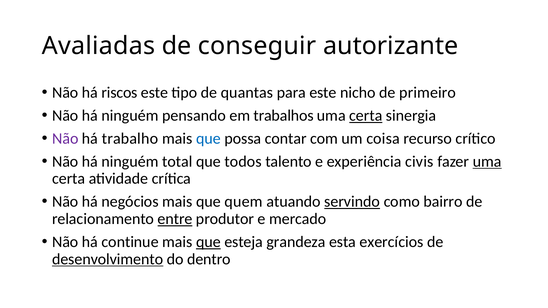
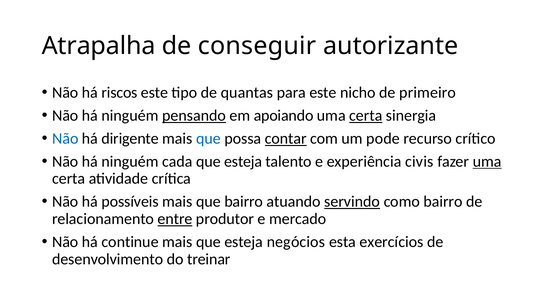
Avaliadas: Avaliadas -> Atrapalha (99, 46)
pensando underline: none -> present (194, 116)
trabalhos: trabalhos -> apoiando (284, 116)
Não colour: purple -> blue (65, 139)
trabalho: trabalho -> dirigente (130, 139)
contar underline: none -> present (286, 139)
coisa: coisa -> pode (383, 139)
total: total -> cada (177, 162)
todos: todos -> esteja (243, 162)
negócios: negócios -> possíveis (130, 202)
que quem: quem -> bairro (244, 202)
que underline: present -> none (208, 242)
grandeza: grandeza -> negócios (296, 242)
desenvolvimento underline: present -> none (108, 259)
dentro: dentro -> treinar (209, 259)
